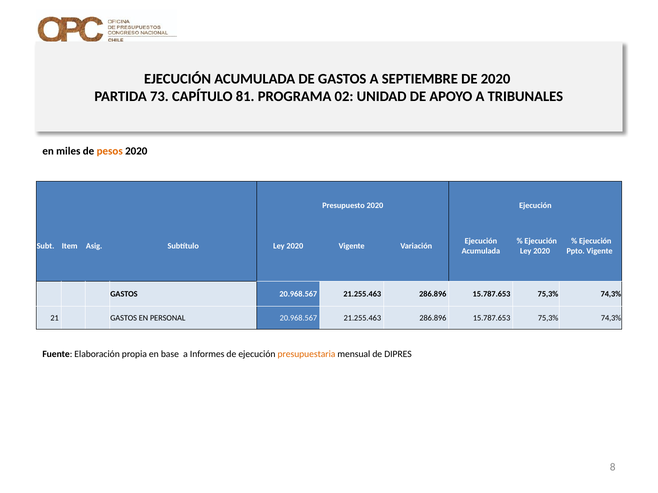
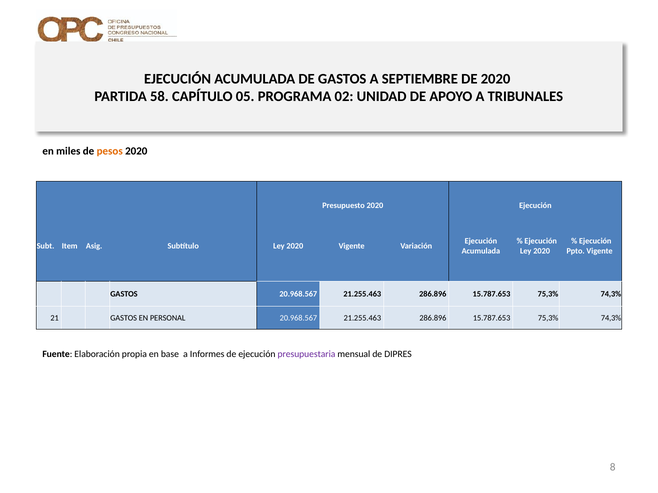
73: 73 -> 58 (159, 96)
81: 81 -> 05 (245, 96)
presupuestaria colour: orange -> purple (306, 354)
